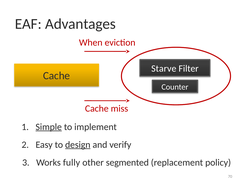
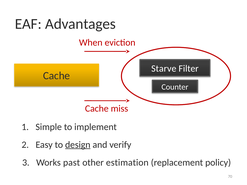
Simple underline: present -> none (49, 127)
fully: fully -> past (72, 163)
segmented: segmented -> estimation (127, 163)
